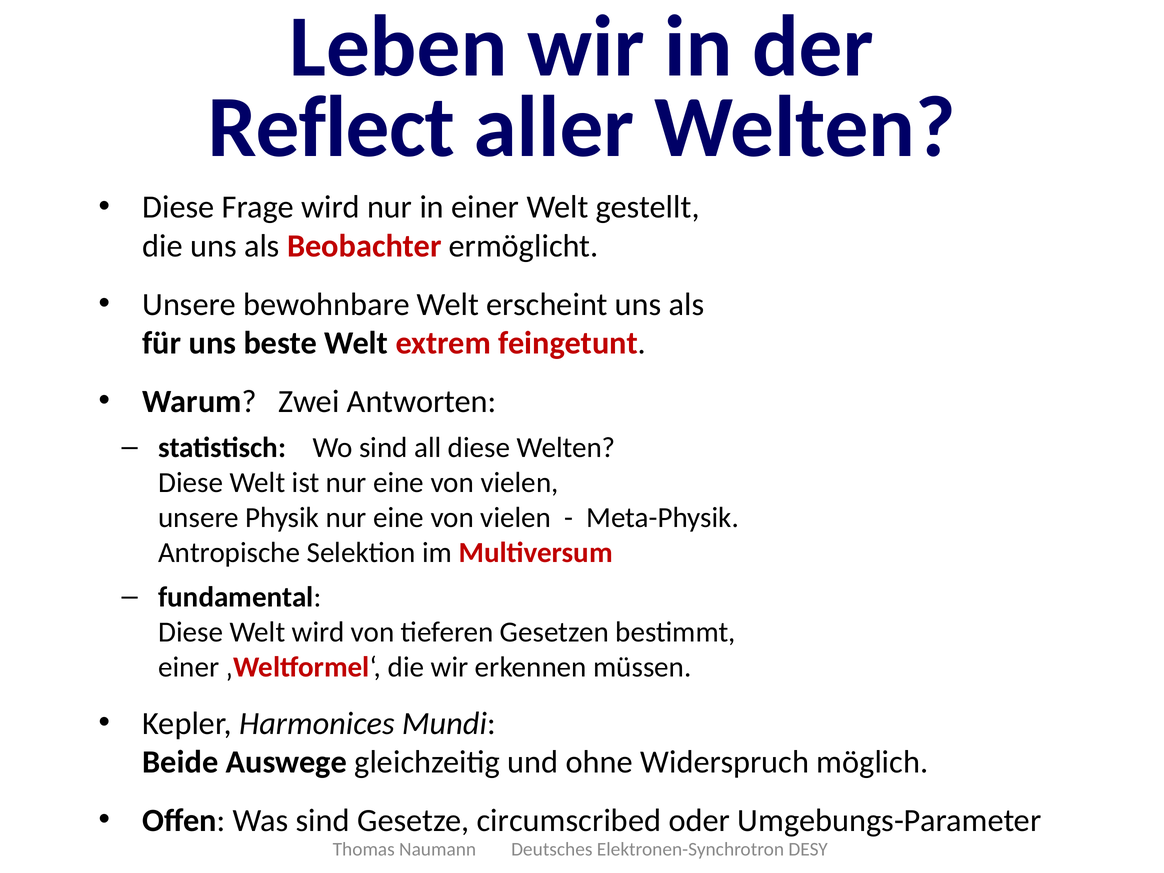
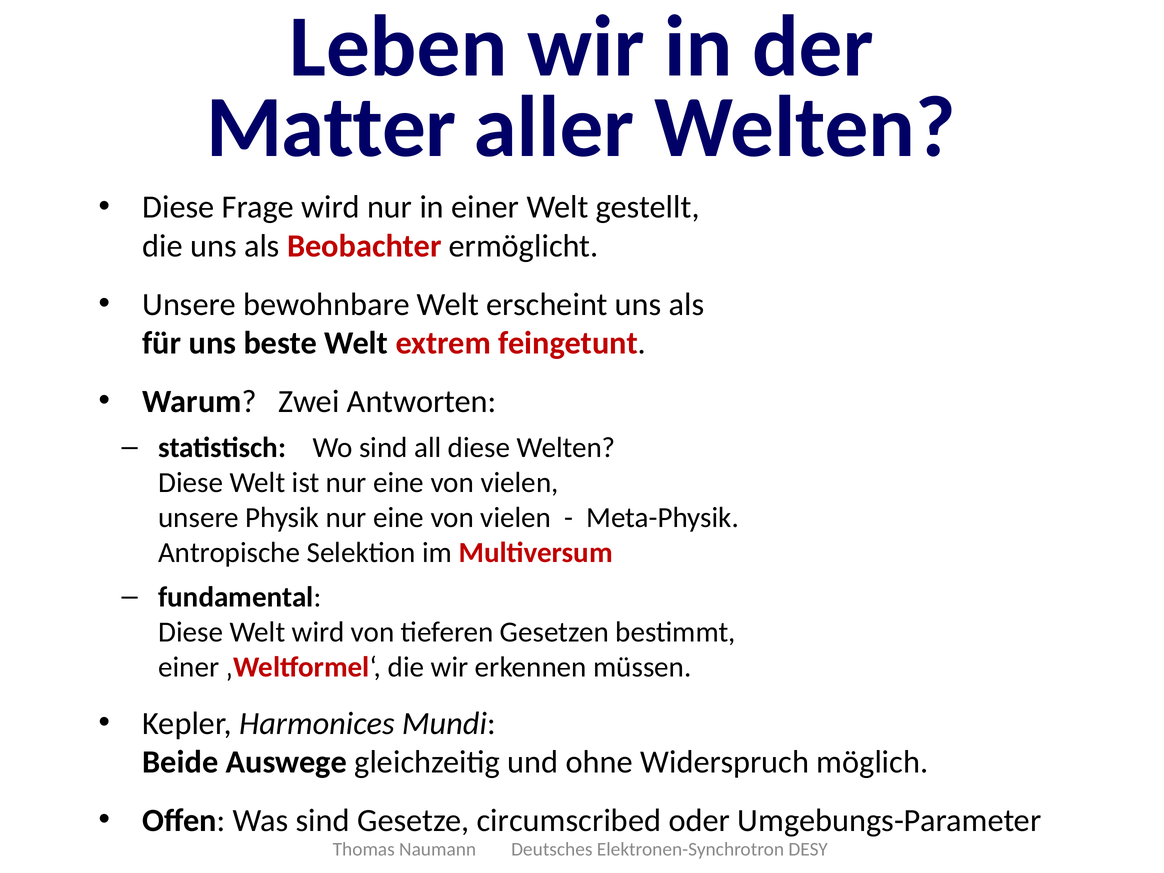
Reflect: Reflect -> Matter (331, 128)
